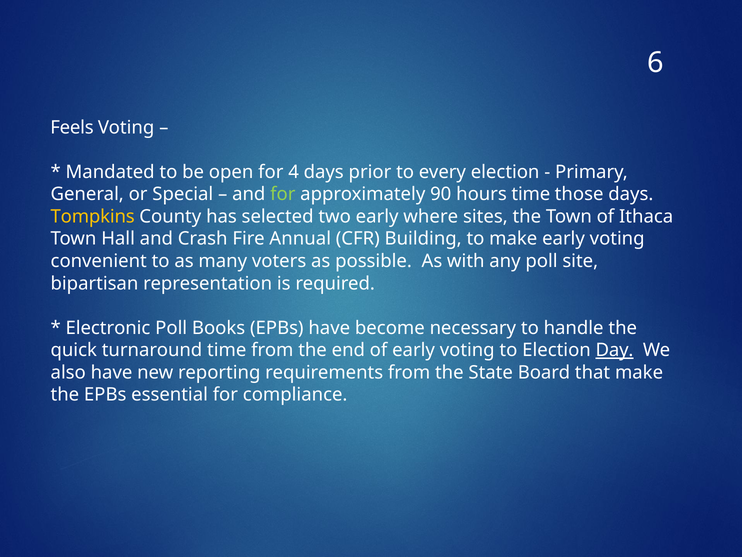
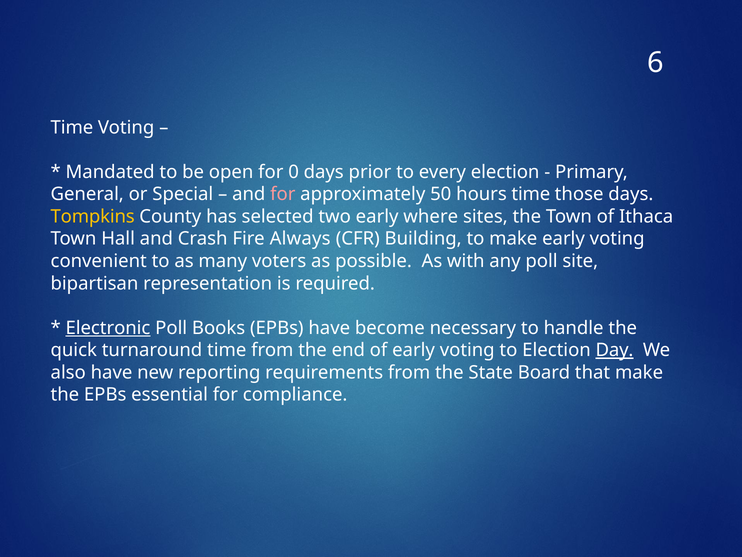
Feels: Feels -> Time (72, 127)
4: 4 -> 0 (294, 172)
for colour: light green -> pink (283, 194)
90: 90 -> 50 (441, 194)
Annual: Annual -> Always (300, 239)
Electronic underline: none -> present (108, 328)
